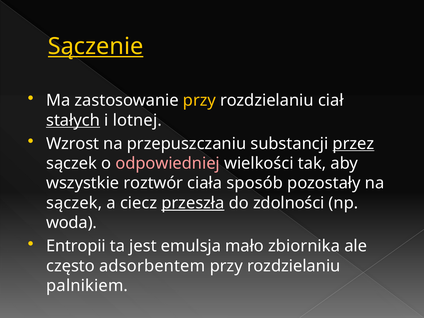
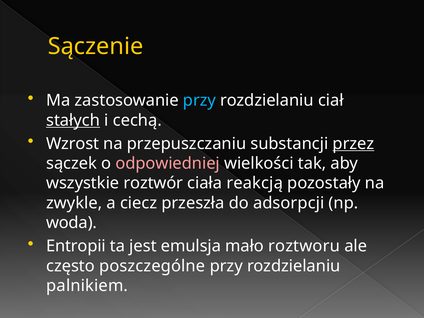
Sączenie underline: present -> none (96, 46)
przy colour: yellow -> light blue (200, 100)
lotnej: lotnej -> cechą (137, 120)
sposób: sposób -> reakcją (255, 183)
sączek: sączek -> zwykle (74, 203)
przeszła underline: present -> none (193, 203)
zdolności: zdolności -> adsorpcji (289, 203)
zbiornika: zbiornika -> roztworu (304, 246)
adsorbentem: adsorbentem -> poszczególne (152, 266)
